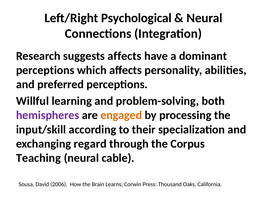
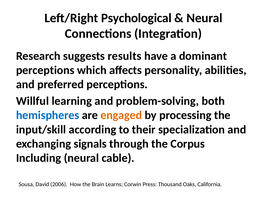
suggests affects: affects -> results (125, 56)
hemispheres colour: purple -> blue (48, 115)
regard: regard -> signals (90, 144)
Teaching: Teaching -> Including (39, 158)
